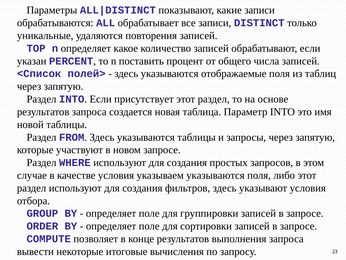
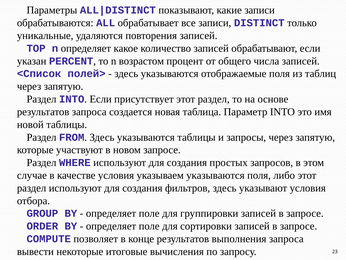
поставить: поставить -> возрастом (141, 61)
